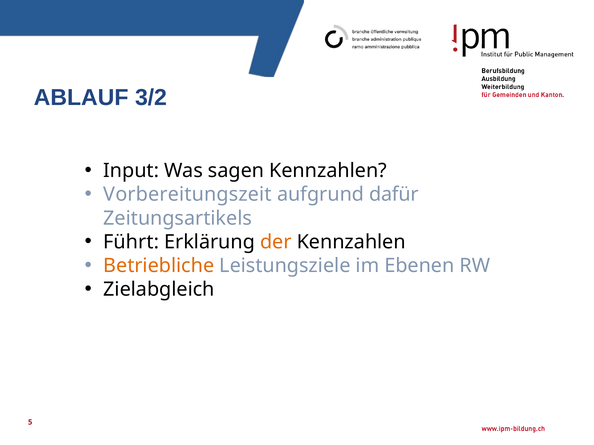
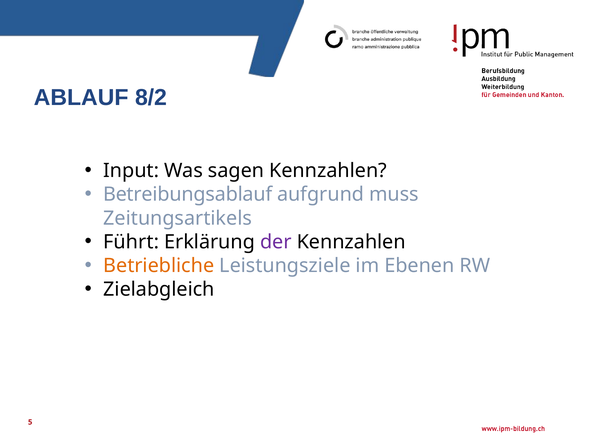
3/2: 3/2 -> 8/2 (151, 98)
Vorbereitungszeit: Vorbereitungszeit -> Betreibungsablauf (188, 195)
dafür: dafür -> muss (394, 195)
der colour: orange -> purple (276, 242)
